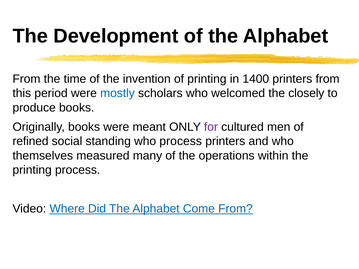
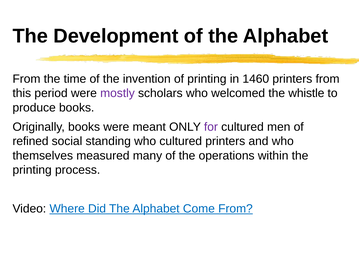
1400: 1400 -> 1460 (256, 79)
mostly colour: blue -> purple (117, 93)
closely: closely -> whistle (306, 93)
who process: process -> cultured (181, 141)
